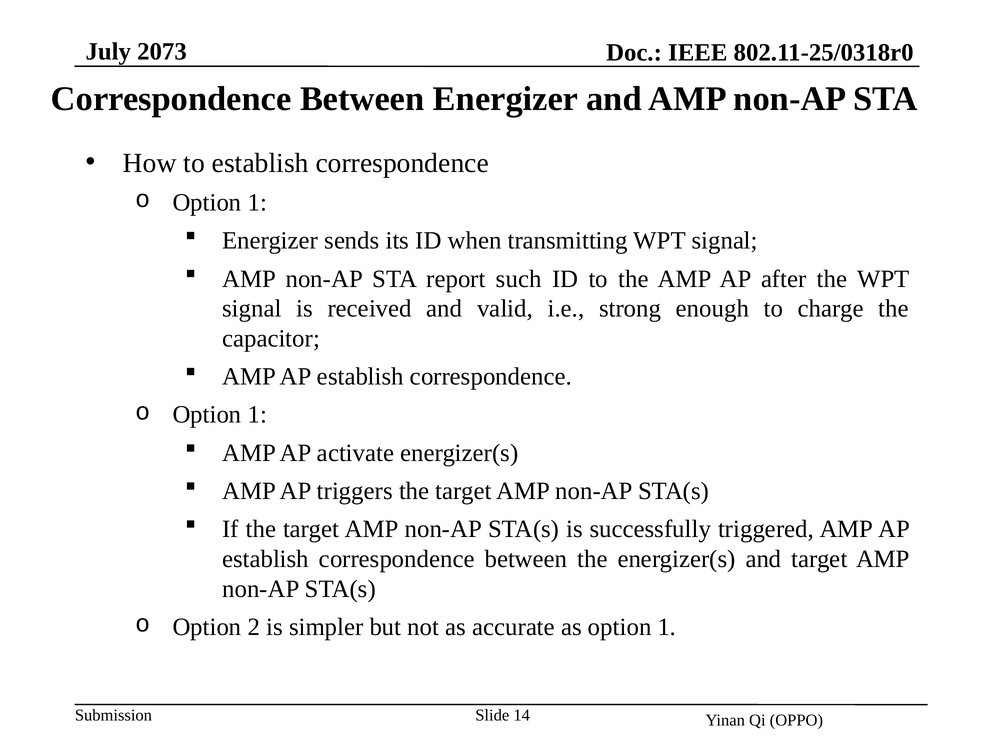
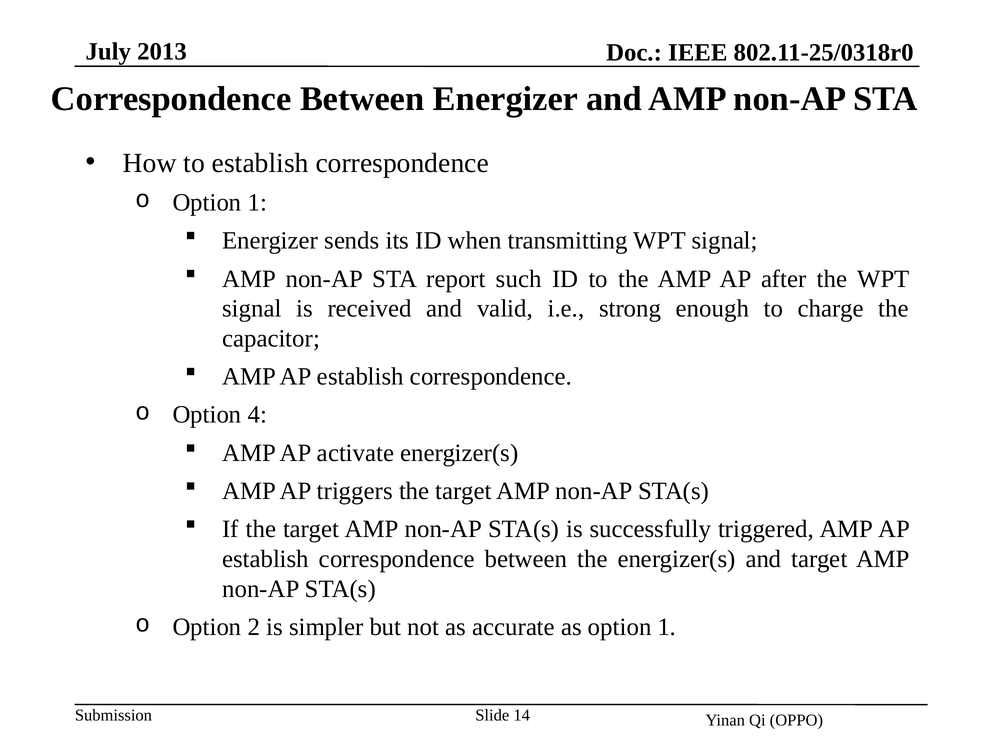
2073: 2073 -> 2013 (162, 51)
1: 1 -> 4 (257, 414)
